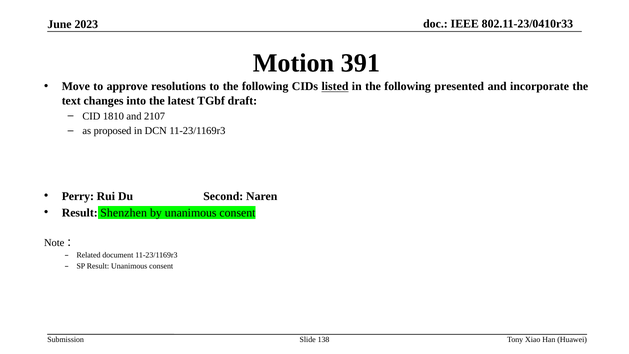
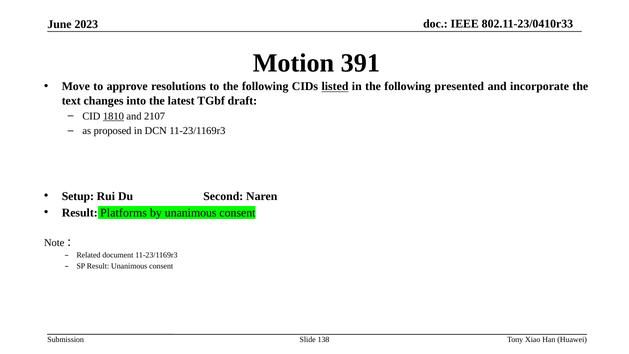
1810 underline: none -> present (113, 116)
Perry: Perry -> Setup (78, 196)
Shenzhen: Shenzhen -> Platforms (124, 213)
